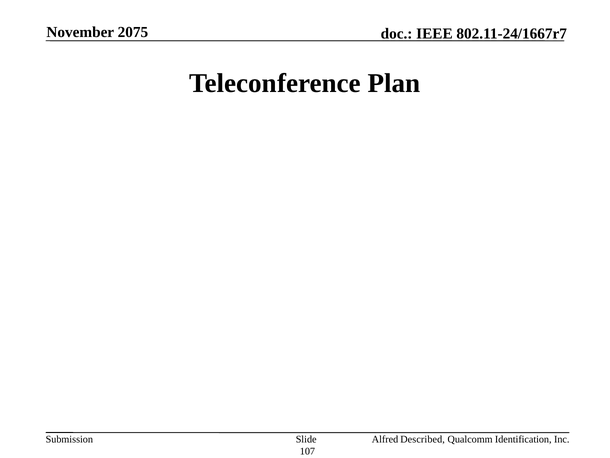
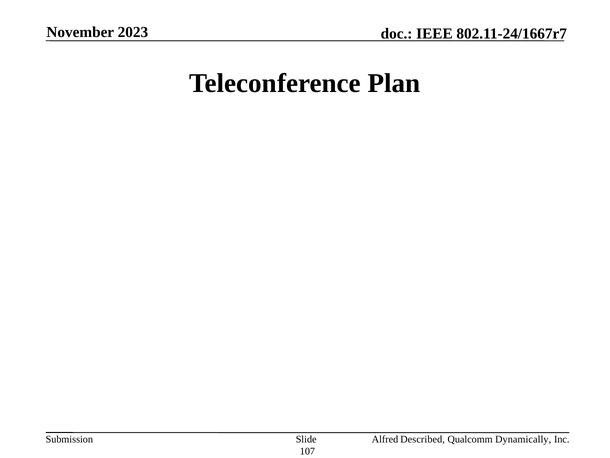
2075: 2075 -> 2023 (133, 32)
Identification: Identification -> Dynamically (523, 439)
